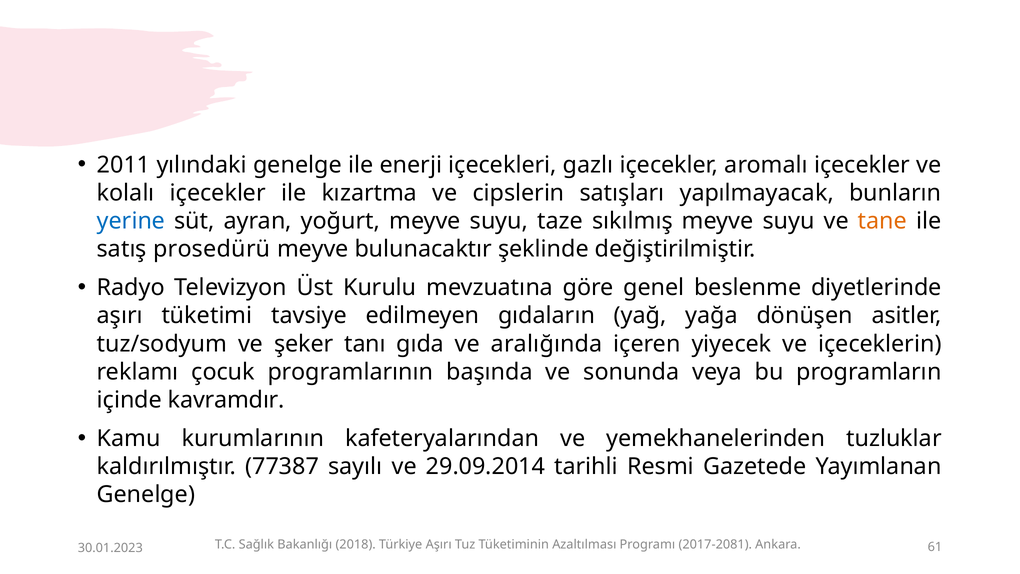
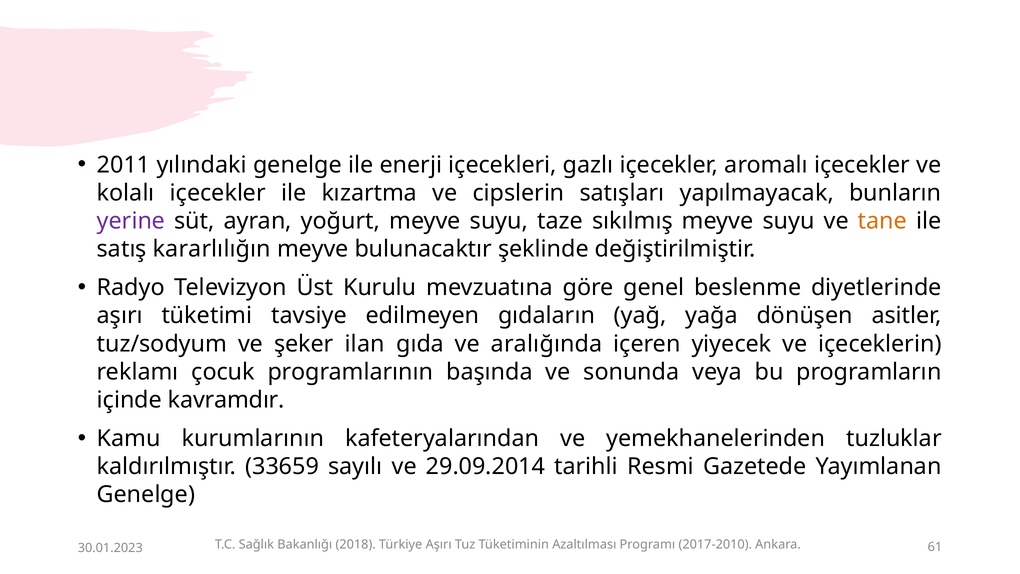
yerine colour: blue -> purple (131, 221)
prosedürü: prosedürü -> kararlılığın (212, 249)
tanı: tanı -> ilan (365, 344)
77387: 77387 -> 33659 (282, 466)
2017-2081: 2017-2081 -> 2017-2010 (715, 544)
